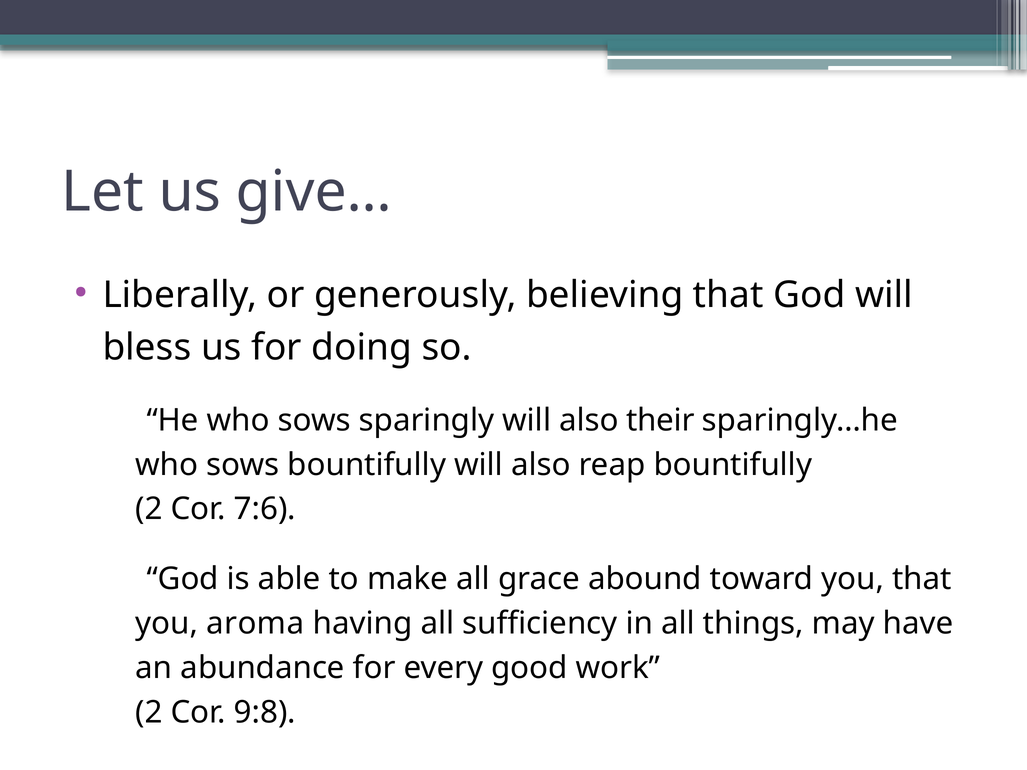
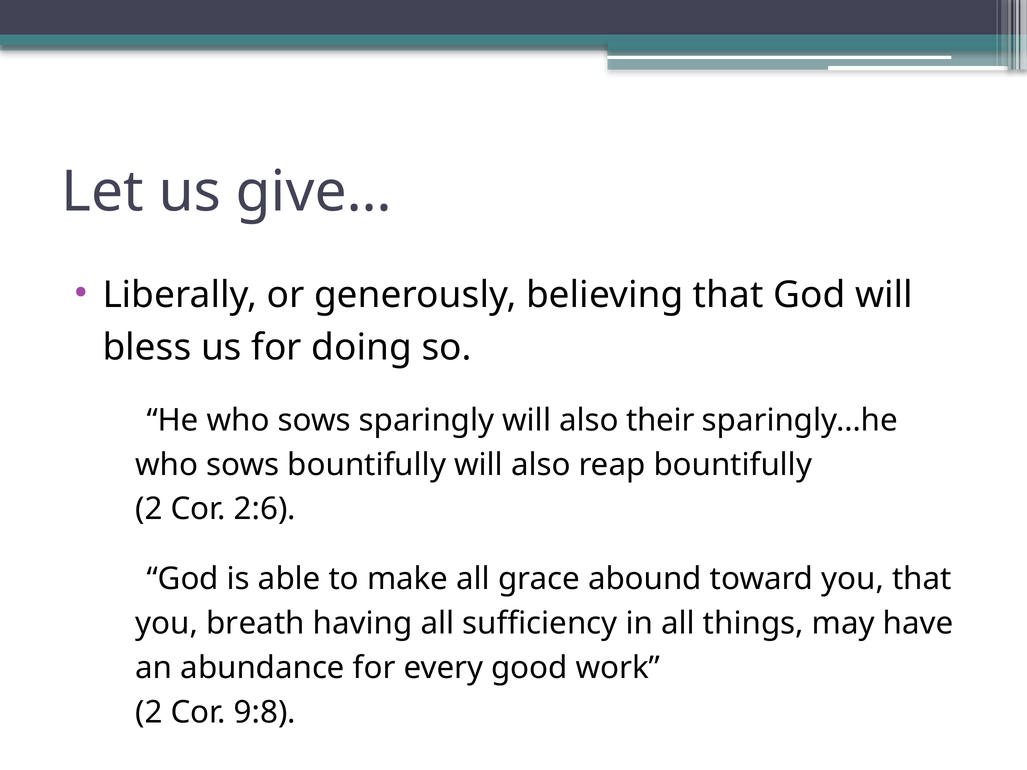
7:6: 7:6 -> 2:6 (265, 509)
aroma: aroma -> breath (255, 624)
